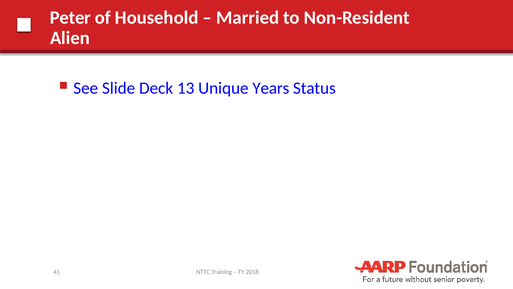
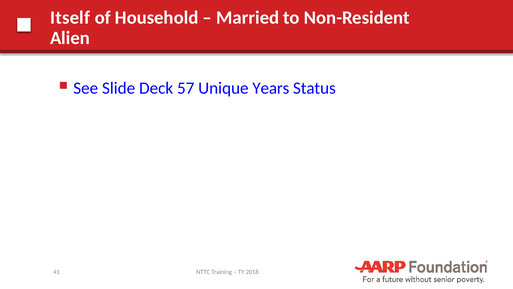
Peter: Peter -> Itself (70, 18)
13: 13 -> 57 (186, 88)
